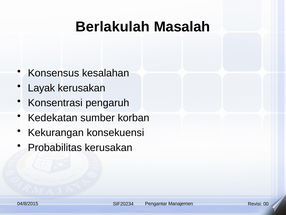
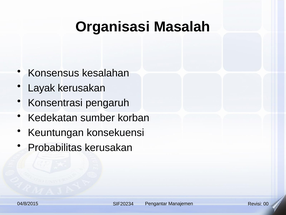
Berlakulah: Berlakulah -> Organisasi (113, 27)
Kekurangan: Kekurangan -> Keuntungan (56, 132)
